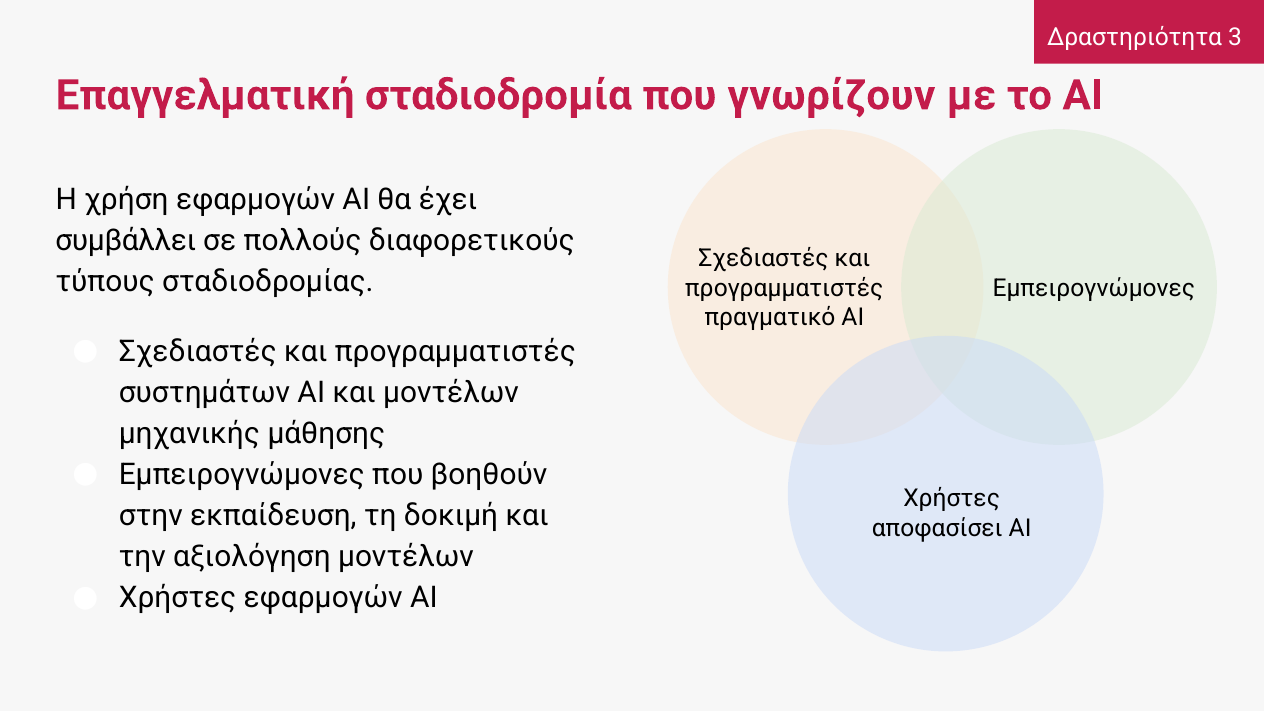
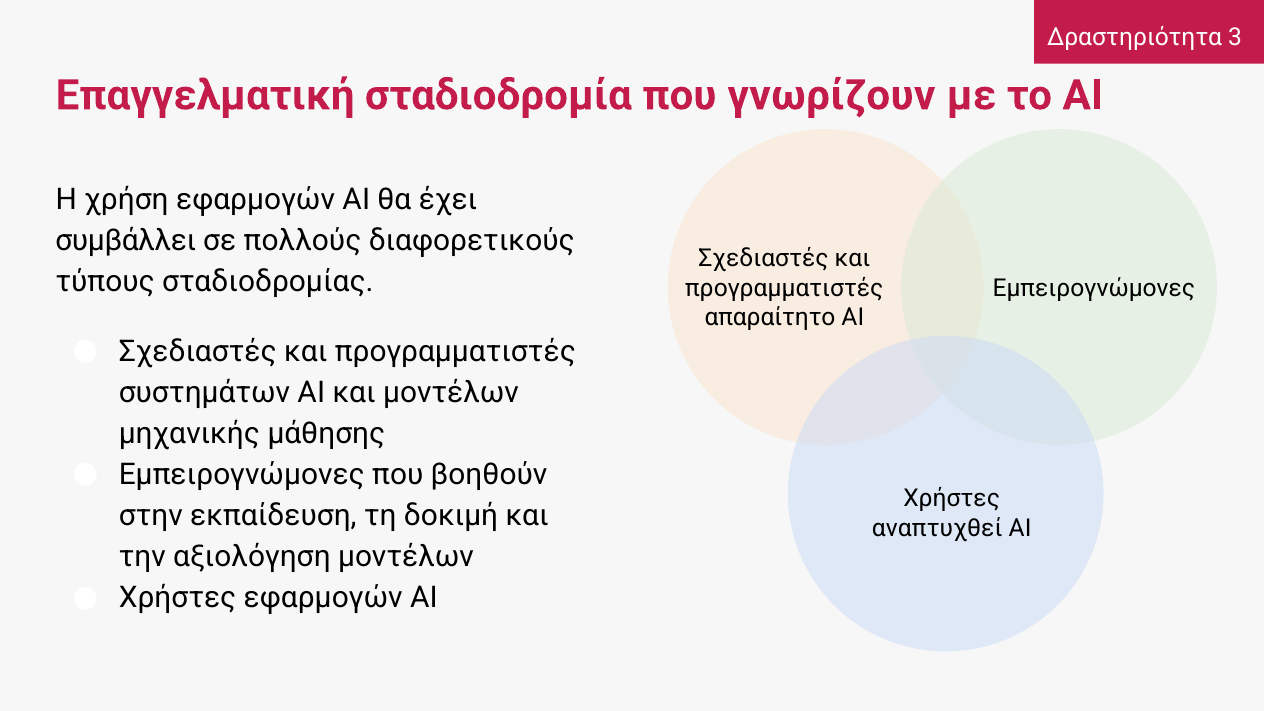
πραγματικό: πραγματικό -> απαραίτητο (770, 318)
αποφασίσει: αποφασίσει -> αναπτυχθεί (937, 528)
